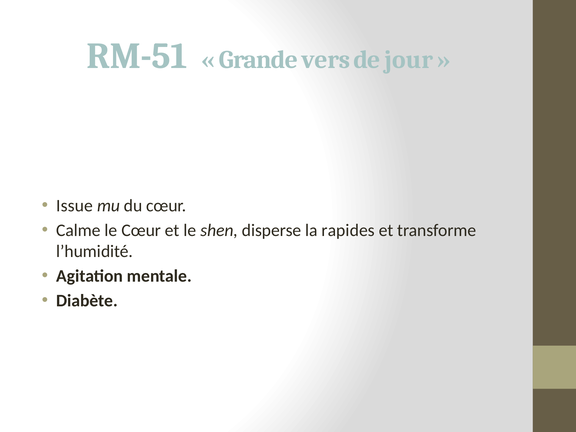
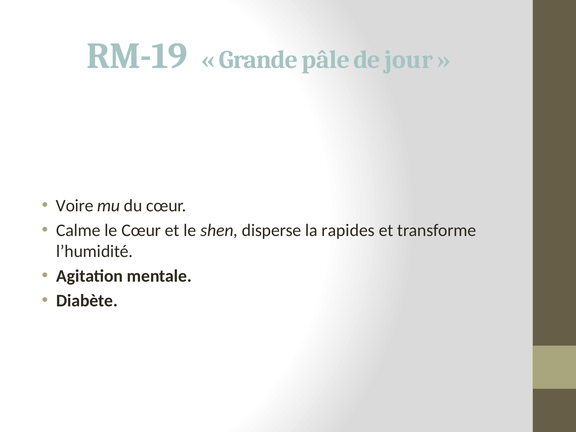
RM-51: RM-51 -> RM-19 (137, 56)
vers: vers -> pâle (326, 60)
Issue: Issue -> Voire (75, 206)
